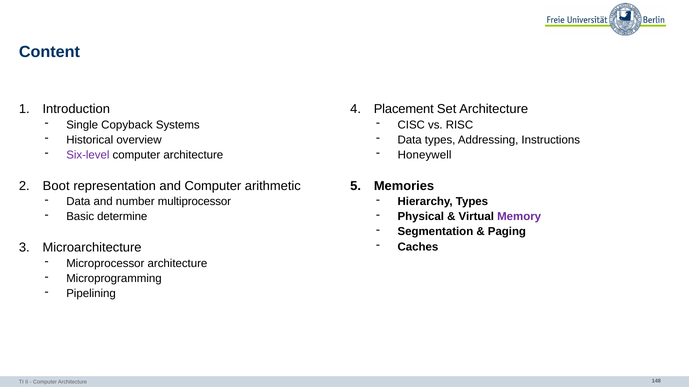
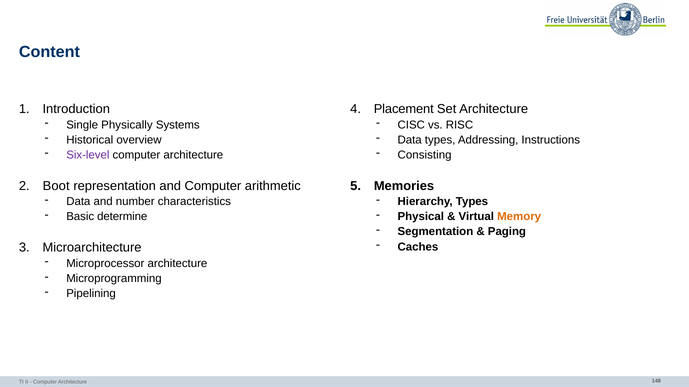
Copyback: Copyback -> Physically (127, 125)
Honeywell: Honeywell -> Consisting (425, 155)
multiprocessor: multiprocessor -> characteristics (194, 202)
Memory colour: purple -> orange (519, 217)
